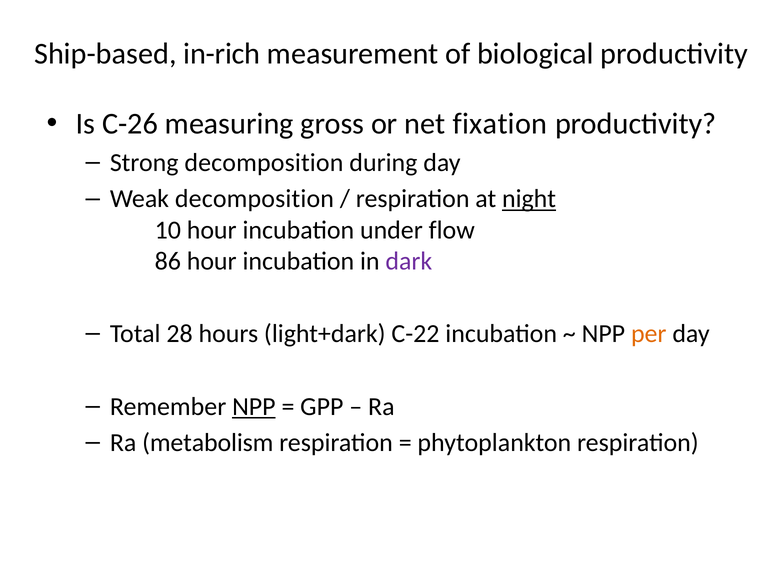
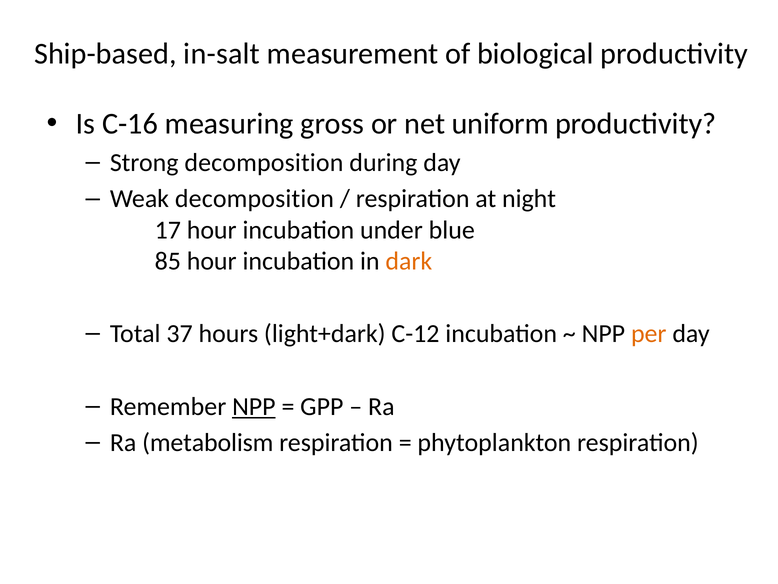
in-rich: in-rich -> in-salt (222, 54)
C-26: C-26 -> C-16 (130, 124)
fixation: fixation -> uniform (500, 124)
night underline: present -> none (529, 199)
10: 10 -> 17 (168, 230)
flow: flow -> blue (452, 230)
86: 86 -> 85 (168, 261)
dark colour: purple -> orange (409, 261)
28: 28 -> 37 (180, 334)
C-22: C-22 -> C-12 (415, 334)
